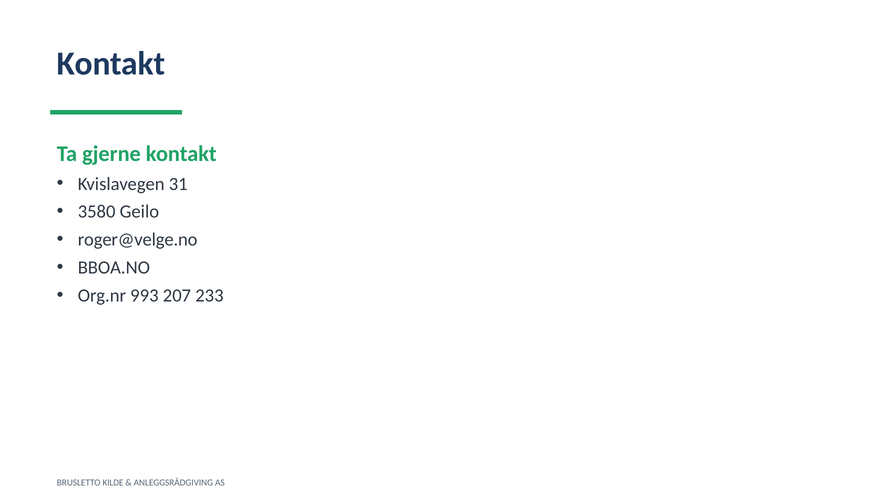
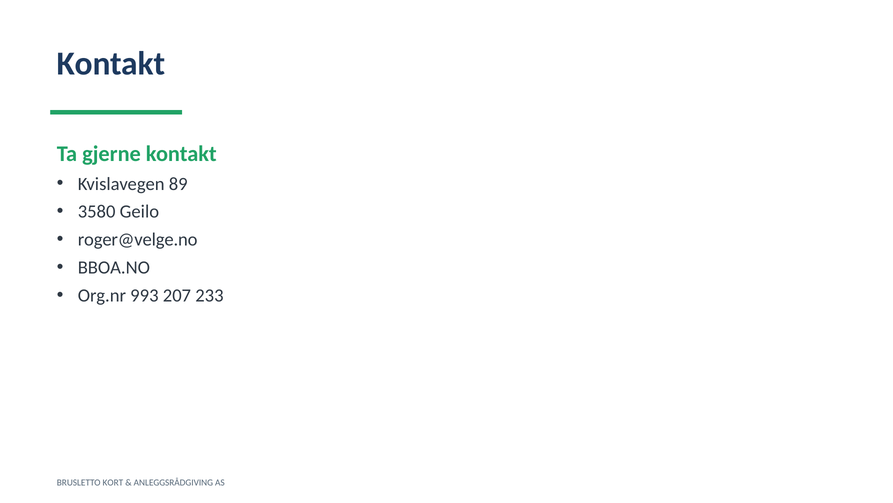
31: 31 -> 89 (178, 184)
KILDE: KILDE -> KORT (113, 482)
